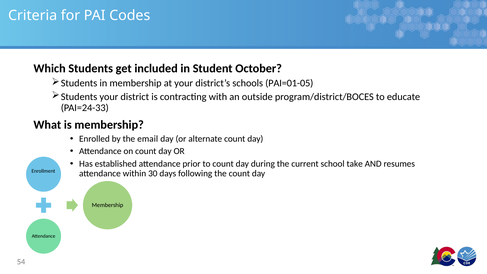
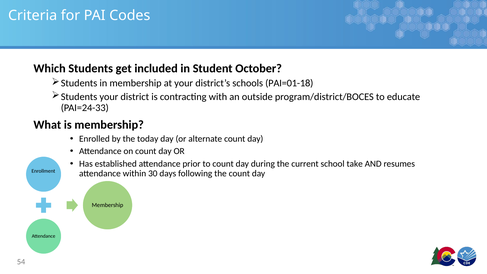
PAI=01-05: PAI=01-05 -> PAI=01-18 (289, 83)
email: email -> today (148, 139)
